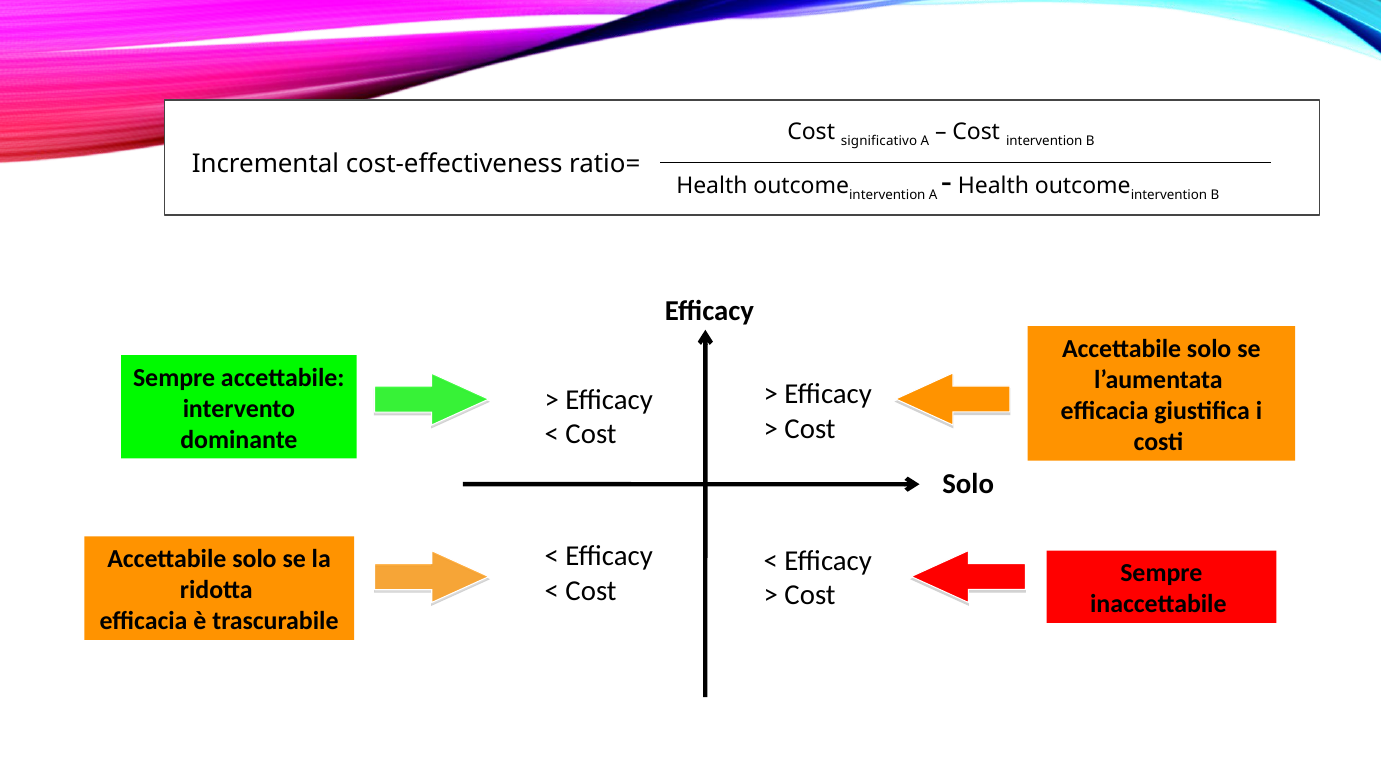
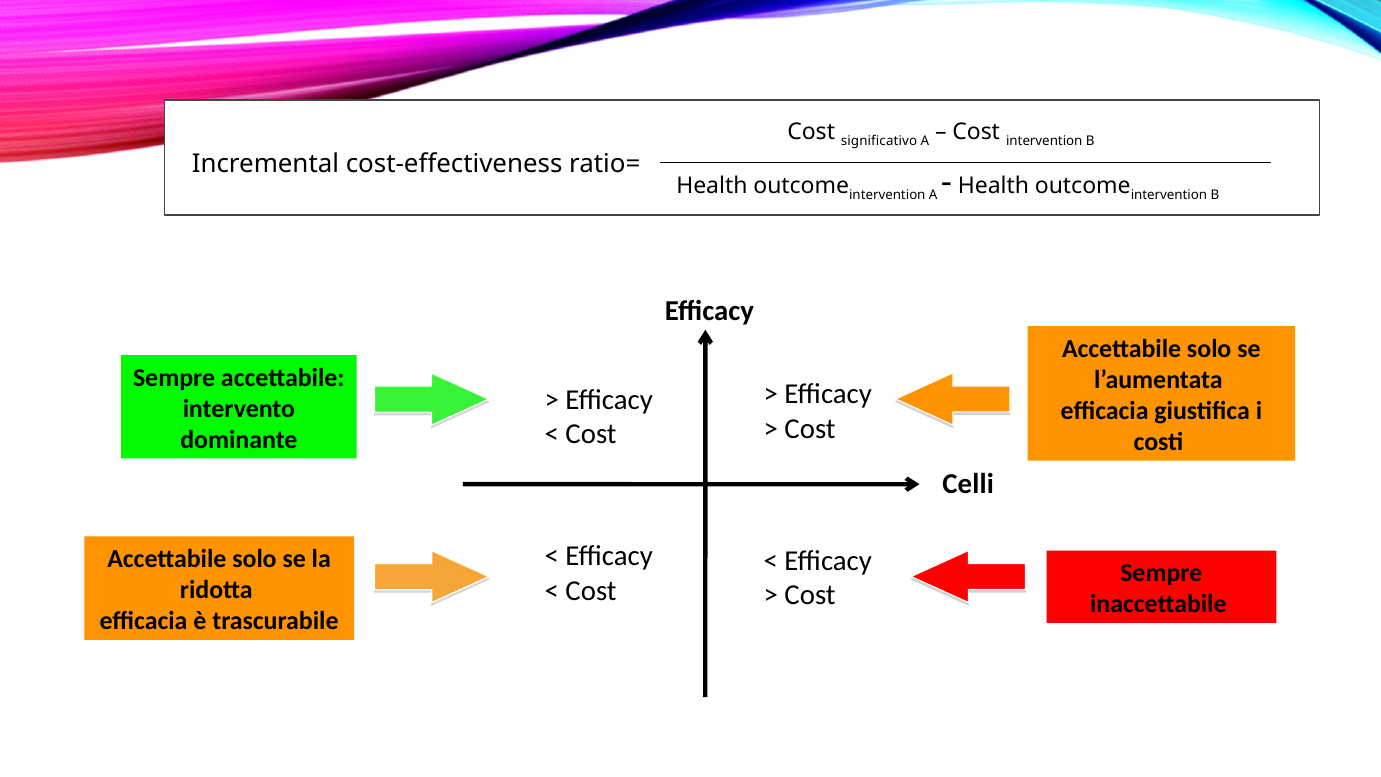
Solo: Solo -> Celli (968, 484)
